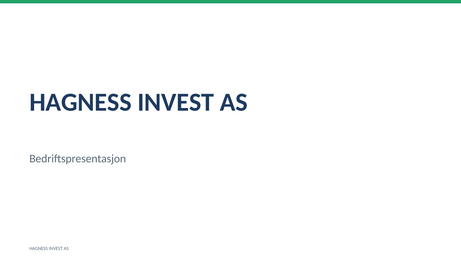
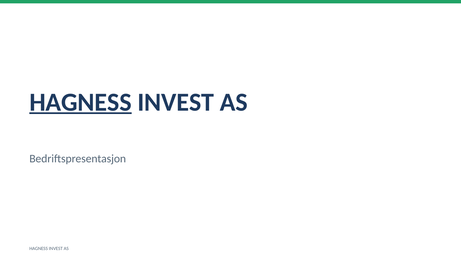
HAGNESS underline: none -> present (80, 102)
